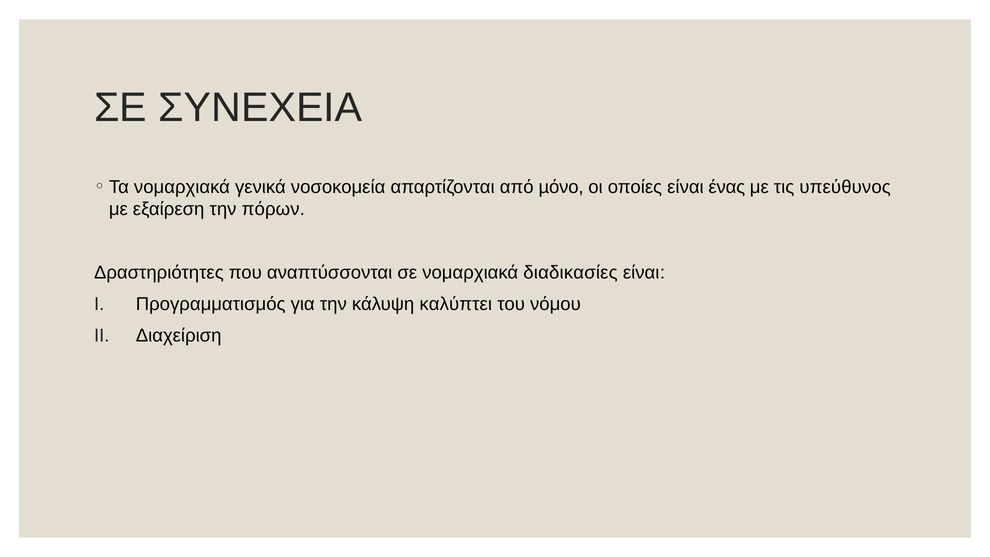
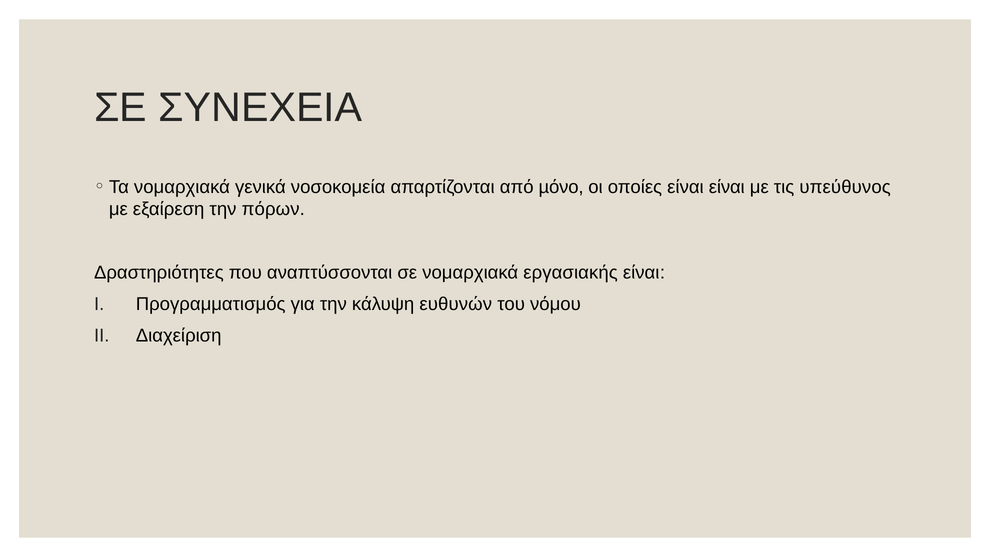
είναι ένας: ένας -> είναι (727, 187)
διαδικασίες: διαδικασίες -> εργασιακής (571, 272)
καλύπτει: καλύπτει -> ευθυνών (456, 304)
